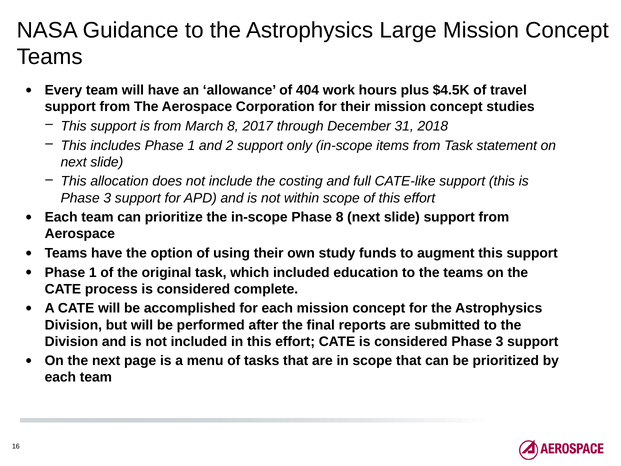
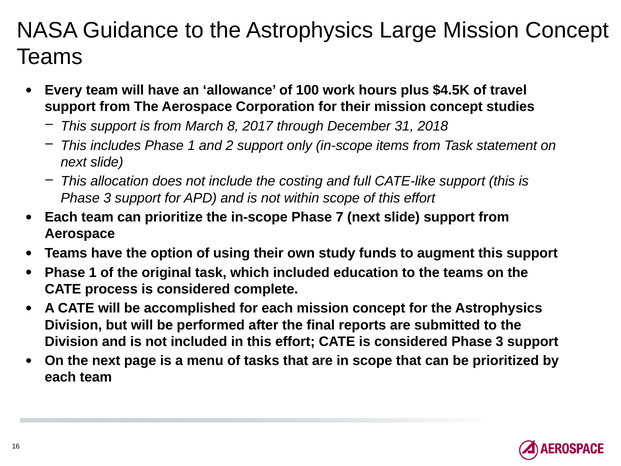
404: 404 -> 100 (307, 90)
Phase 8: 8 -> 7 (340, 217)
